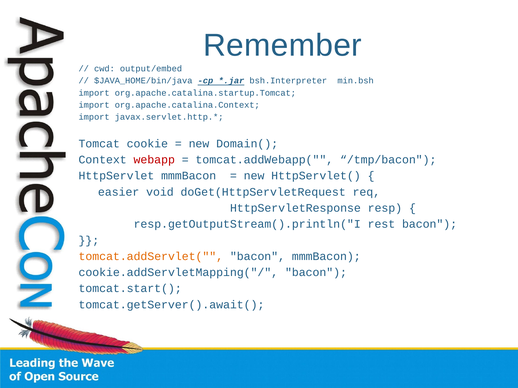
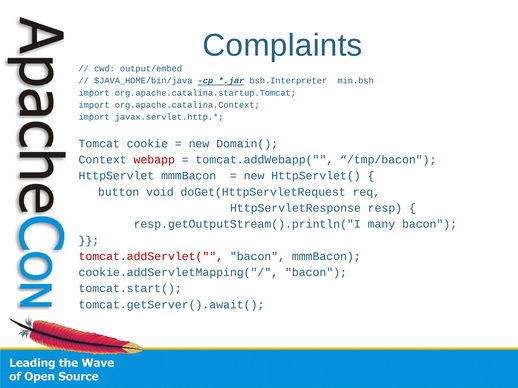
Remember: Remember -> Complaints (283, 45)
easier: easier -> button (119, 192)
rest: rest -> many (381, 224)
tomcat.addServlet( colour: orange -> red (151, 257)
